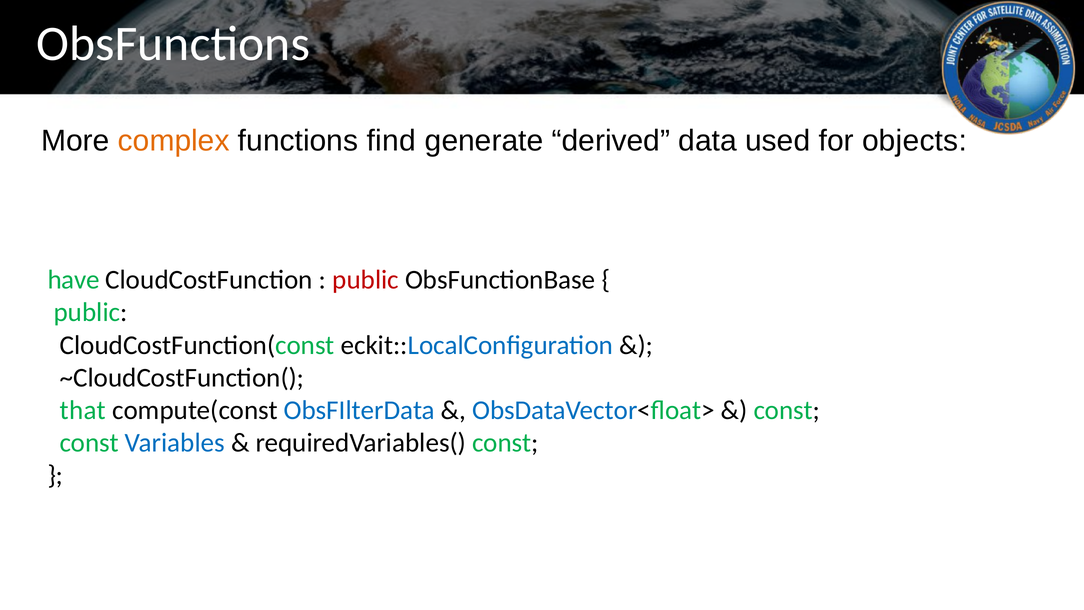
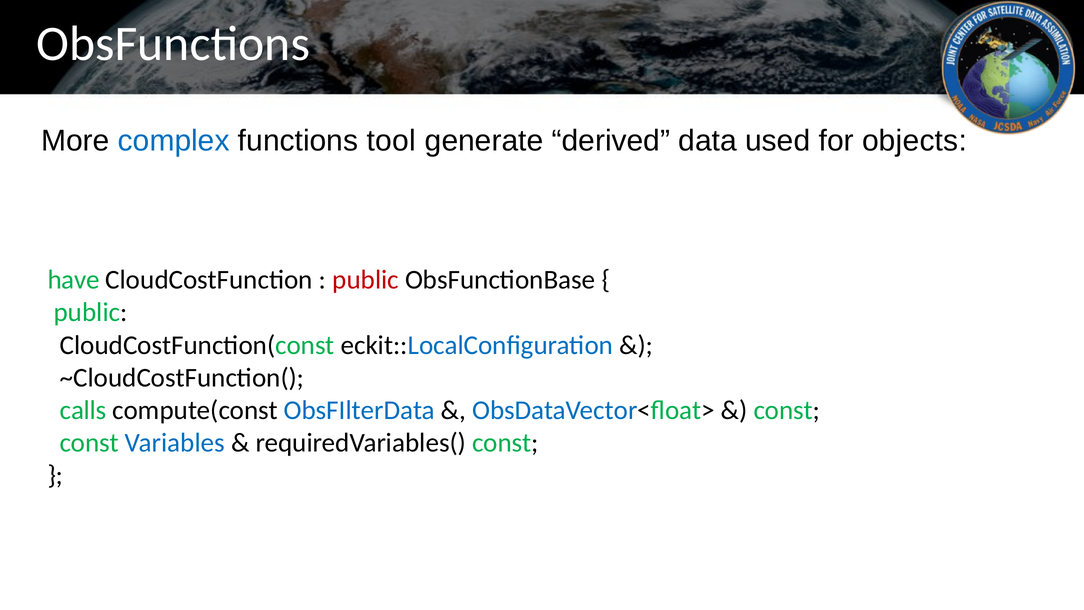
complex colour: orange -> blue (174, 141)
find: find -> tool (391, 141)
that: that -> calls (83, 410)
